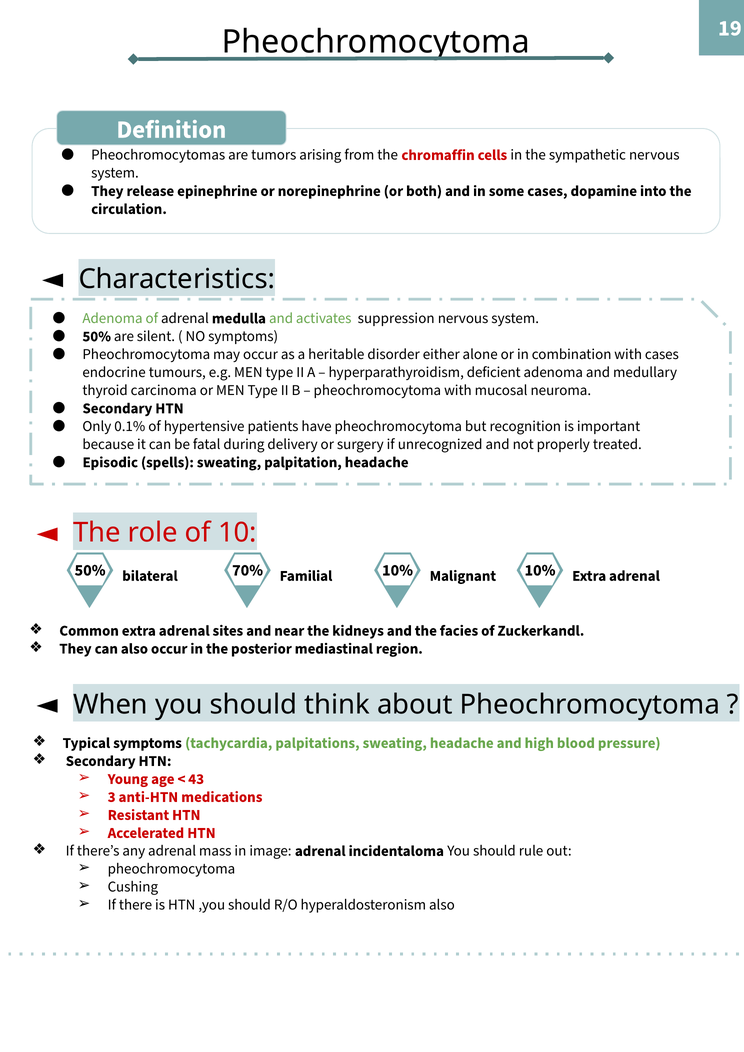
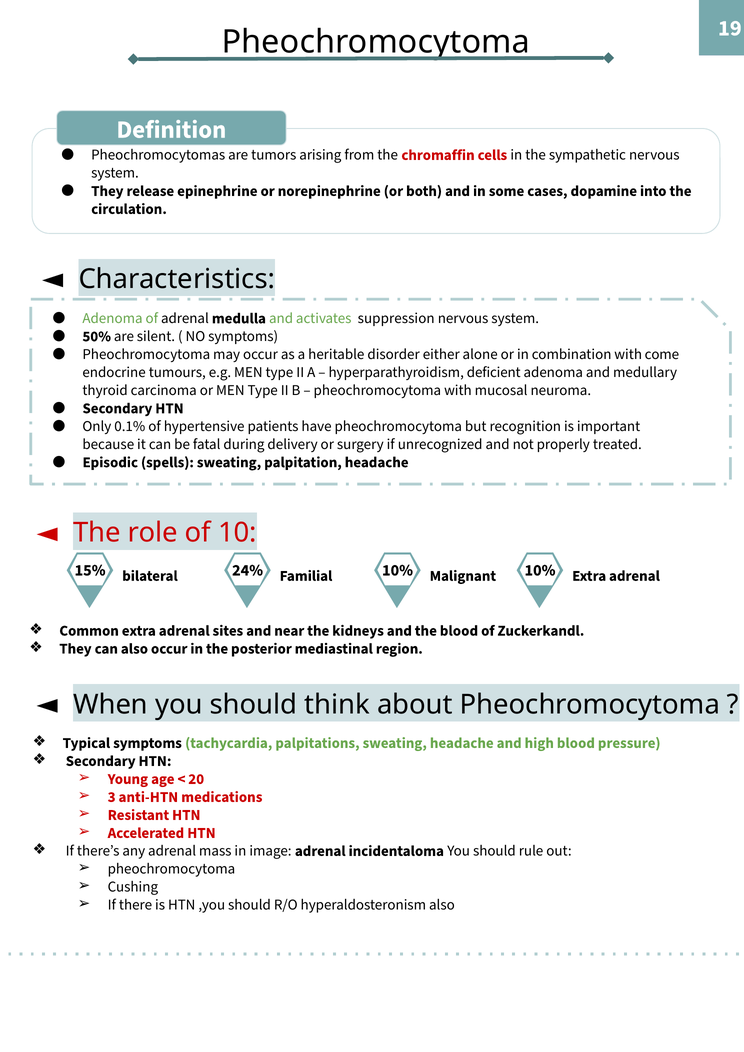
with cases: cases -> come (662, 354)
50%: 50% -> 15% (90, 570)
70%: 70% -> 24% (248, 570)
the facies: facies -> blood (459, 631)
43: 43 -> 20 (196, 779)
